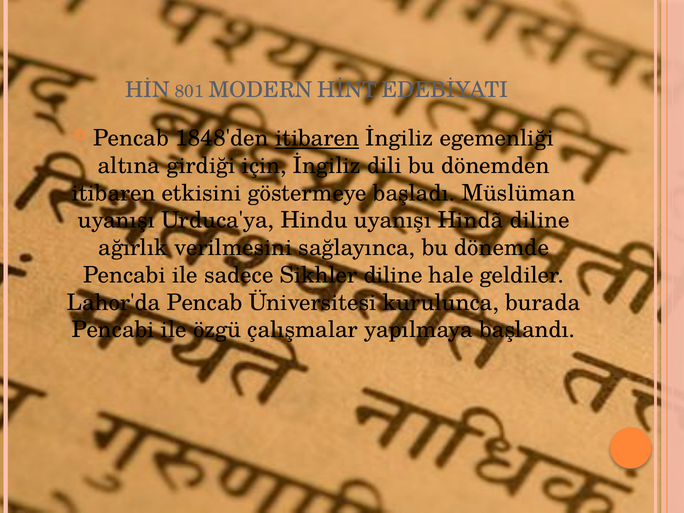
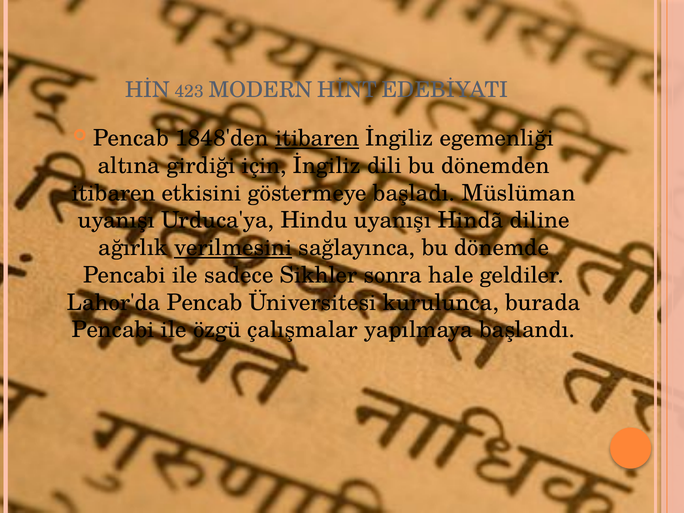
801: 801 -> 423 (189, 91)
verilmesini underline: none -> present (233, 248)
Sikhler diline: diline -> sonra (393, 275)
